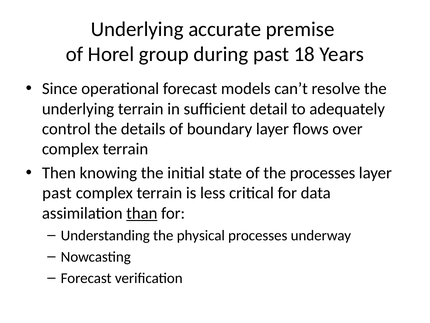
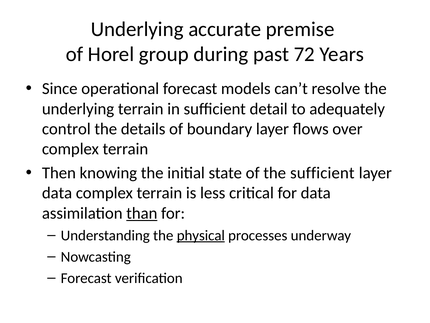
18: 18 -> 72 (304, 54)
the processes: processes -> sufficient (322, 173)
past: past -> data (57, 193)
physical underline: none -> present (201, 235)
